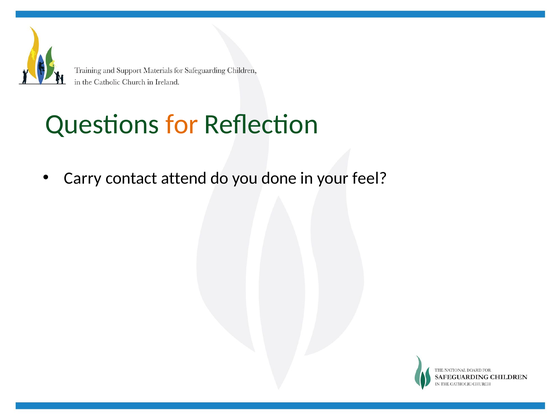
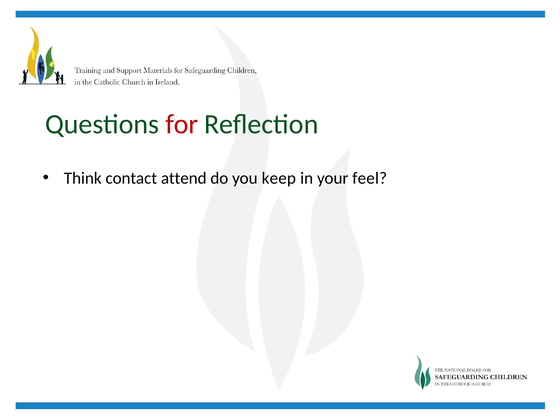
for colour: orange -> red (182, 124)
Carry: Carry -> Think (83, 178)
done: done -> keep (279, 178)
